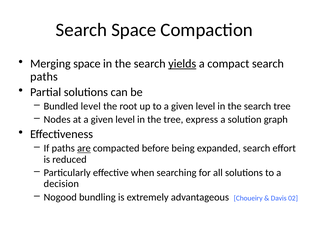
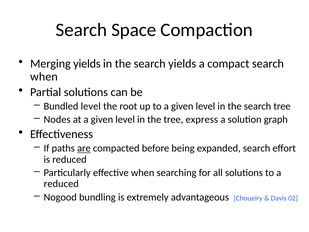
Merging space: space -> yields (87, 64)
yields underline: present -> none (182, 64)
paths: paths -> when (44, 77)
decision: decision -> reduced (61, 184)
